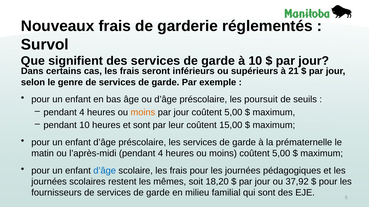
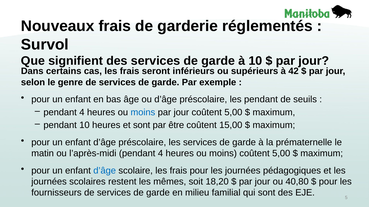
21: 21 -> 42 (294, 71)
les poursuit: poursuit -> pendant (261, 100)
moins colour: orange -> blue (143, 113)
leur: leur -> être (176, 125)
37,92: 37,92 -> 40,80 (297, 182)
